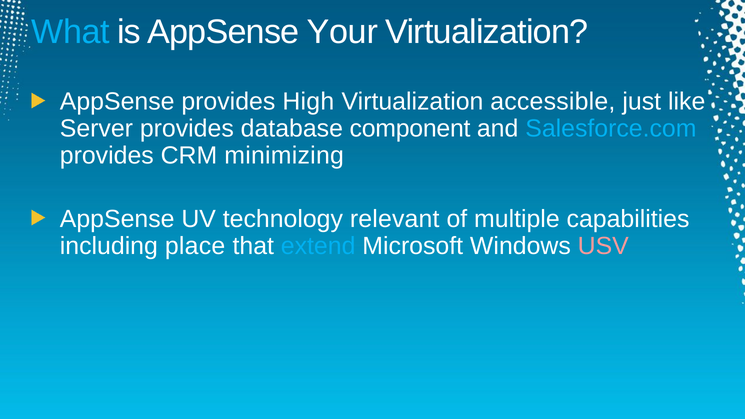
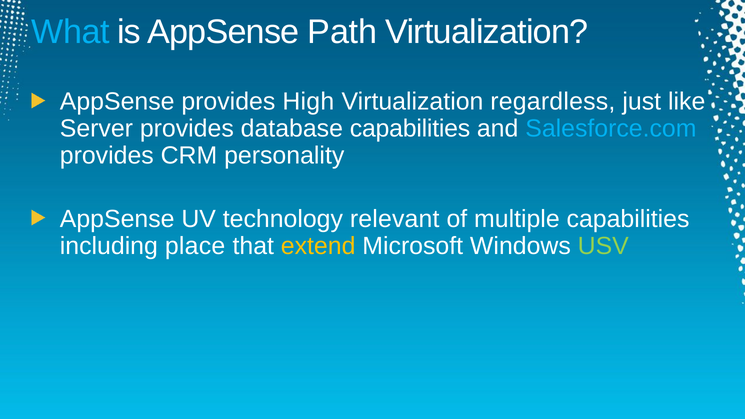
Your: Your -> Path (342, 32)
accessible: accessible -> regardless (553, 102)
database component: component -> capabilities (410, 129)
minimizing: minimizing -> personality (284, 155)
extend colour: light blue -> yellow (318, 246)
USV colour: pink -> light green (603, 246)
